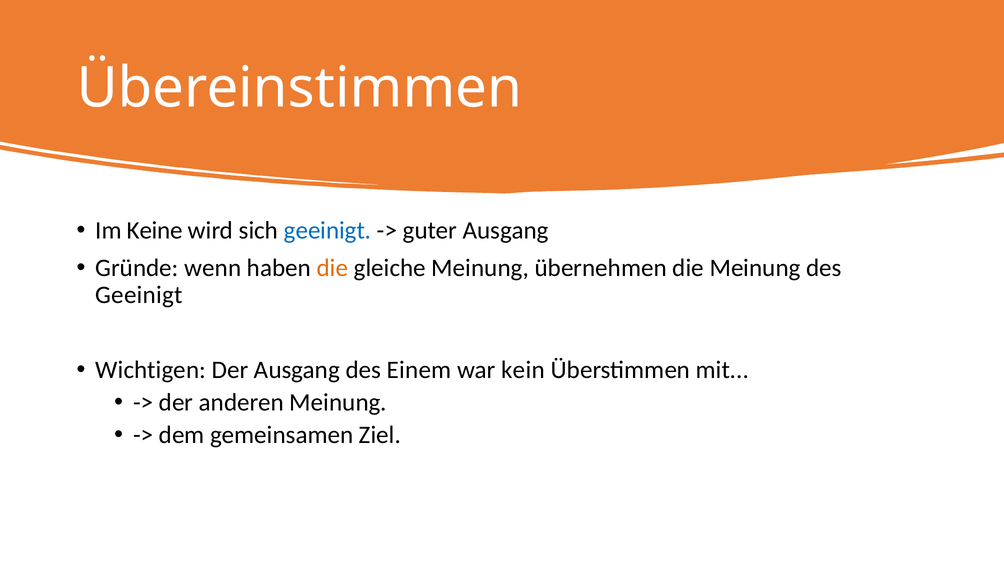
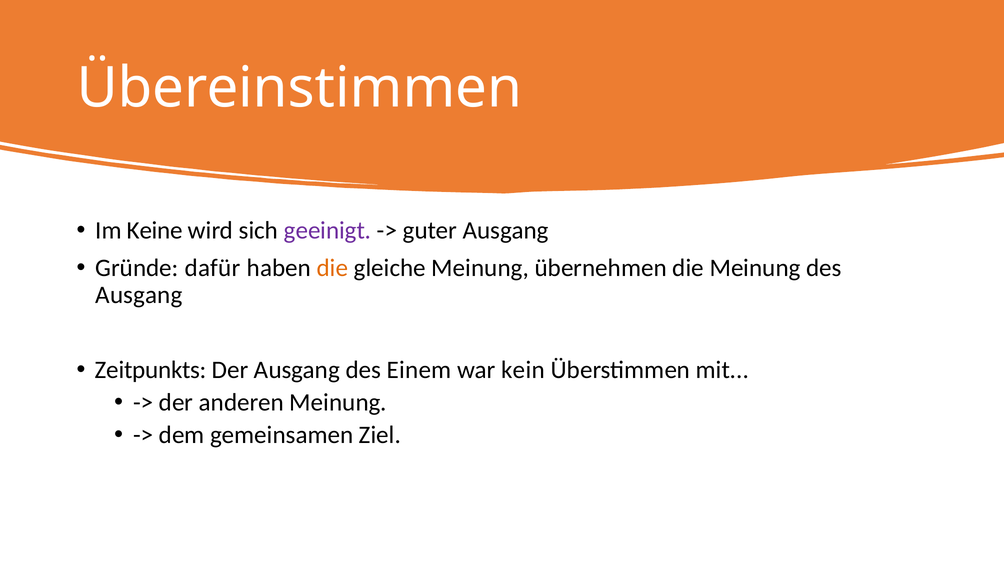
geeinigt colour: blue -> purple (328, 230)
wenn: wenn -> dafür (213, 268)
Geeinigt: Geeinigt -> Ausgang (139, 295)
Wichtigen: Wichtigen -> Zeitpunkts (151, 370)
